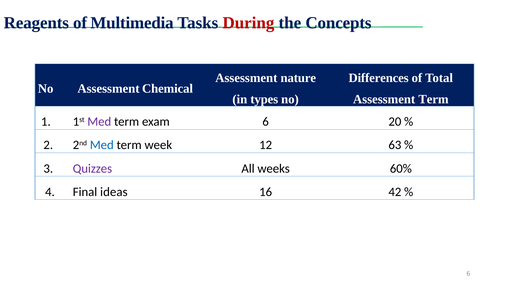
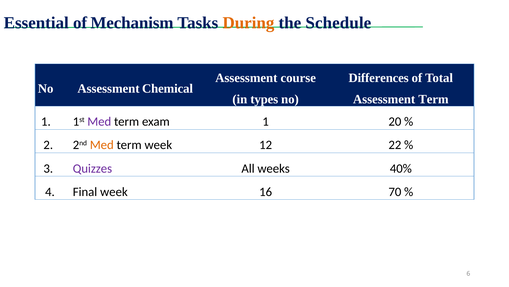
Reagents: Reagents -> Essential (36, 23)
Multimedia: Multimedia -> Mechanism (132, 23)
During colour: red -> orange (248, 23)
Concepts: Concepts -> Schedule (338, 23)
nature: nature -> course (298, 78)
exam 6: 6 -> 1 (266, 121)
Med colour: blue -> orange (102, 145)
63: 63 -> 22 (395, 145)
60%: 60% -> 40% (401, 168)
Final ideas: ideas -> week (114, 191)
42: 42 -> 70 (395, 191)
